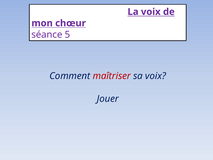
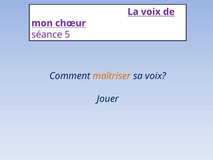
maîtriser colour: red -> orange (112, 76)
